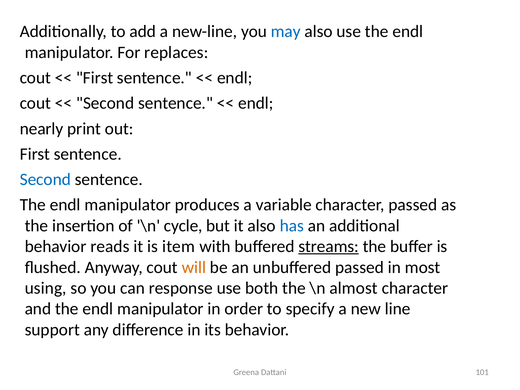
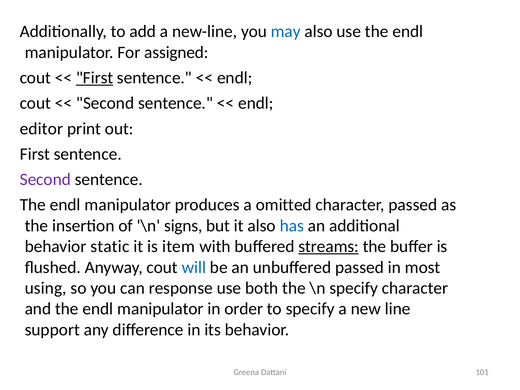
replaces: replaces -> assigned (176, 52)
First underline: none -> present (95, 78)
nearly: nearly -> editor (41, 129)
Second colour: blue -> purple (45, 179)
variable: variable -> omitted (284, 205)
cycle: cycle -> signs (183, 226)
reads: reads -> static (110, 247)
will colour: orange -> blue (194, 267)
\n almost: almost -> specify (354, 288)
